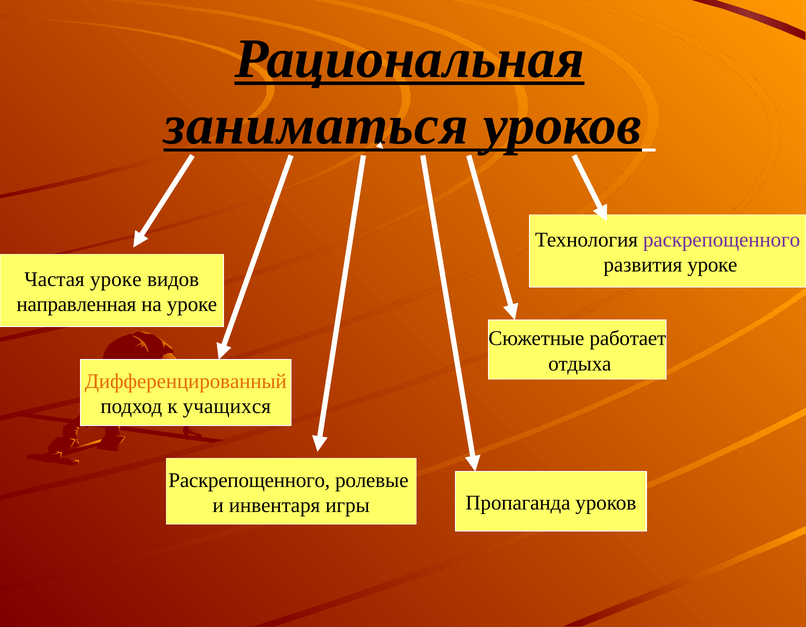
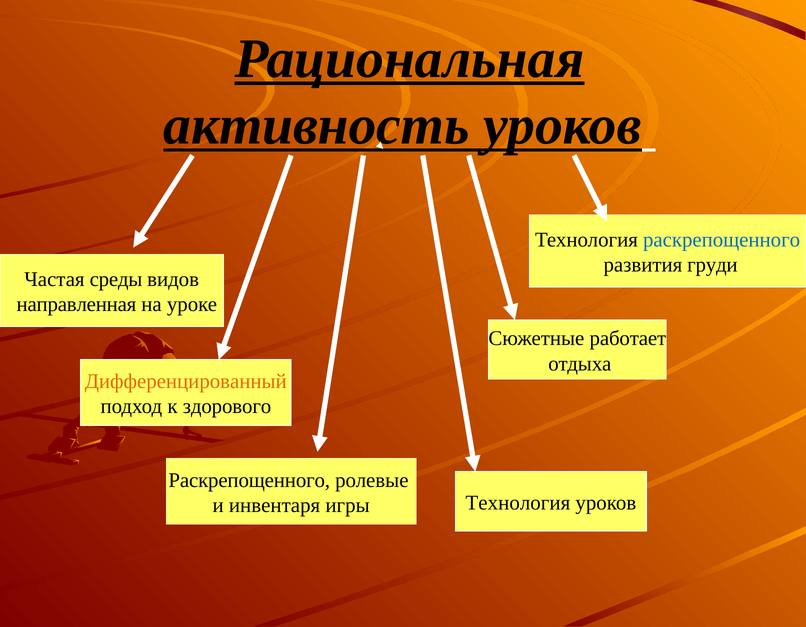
заниматься: заниматься -> активность (316, 125)
раскрепощенного colour: purple -> blue (722, 240)
развития уроке: уроке -> груди (712, 265)
Частая уроке: уроке -> среды (116, 279)
учащихся: учащихся -> здорового (227, 406)
игры Пропаганда: Пропаганда -> Технология (518, 502)
